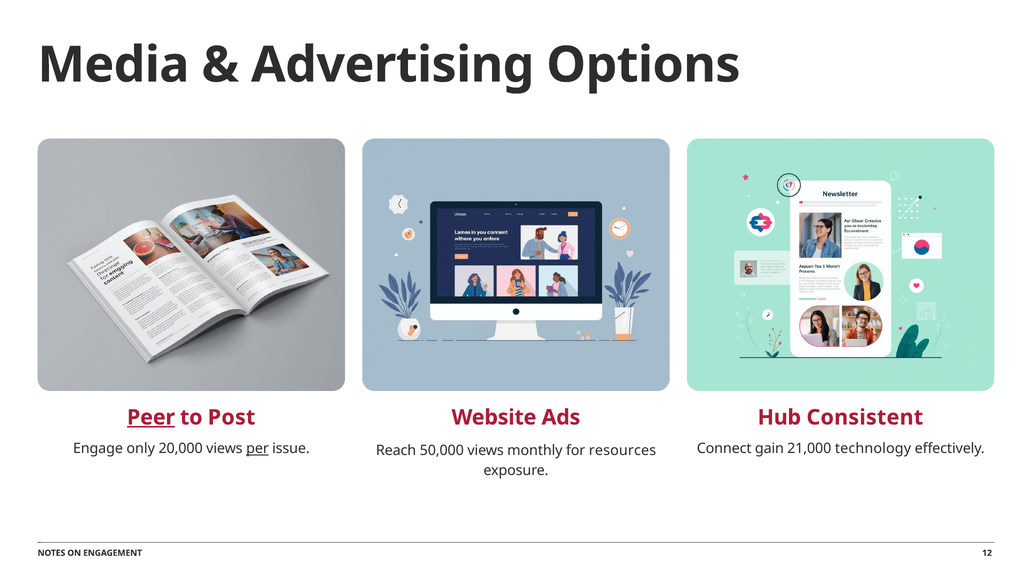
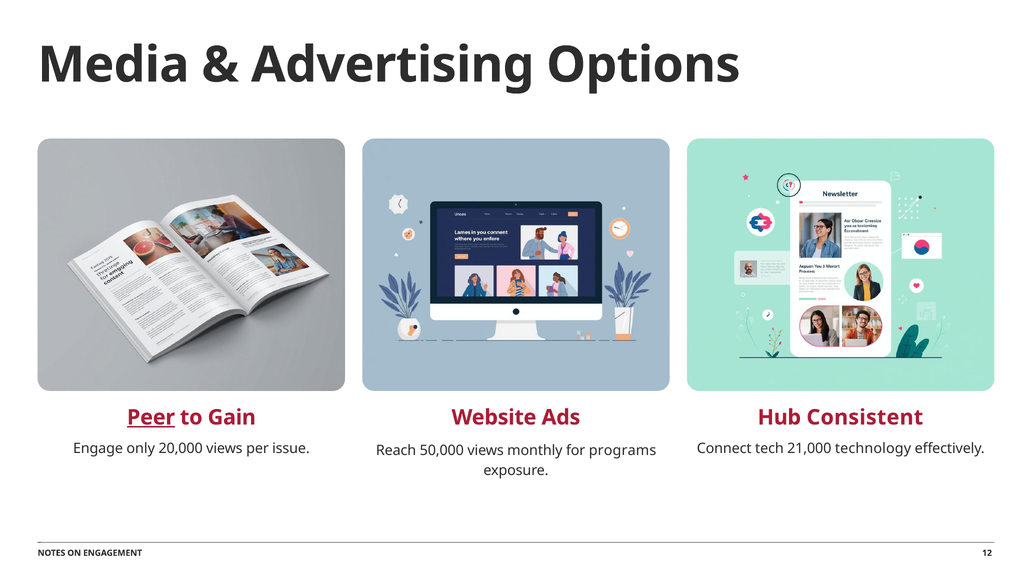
Post: Post -> Gain (232, 418)
per underline: present -> none (257, 449)
gain: gain -> tech (769, 449)
resources: resources -> programs (623, 451)
